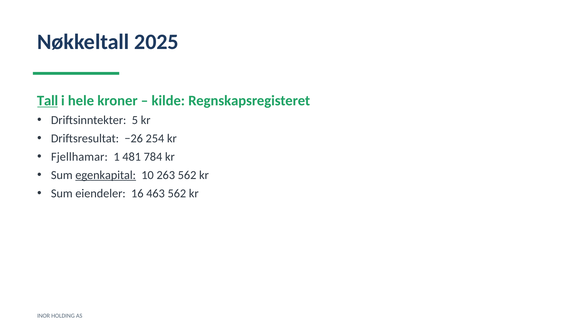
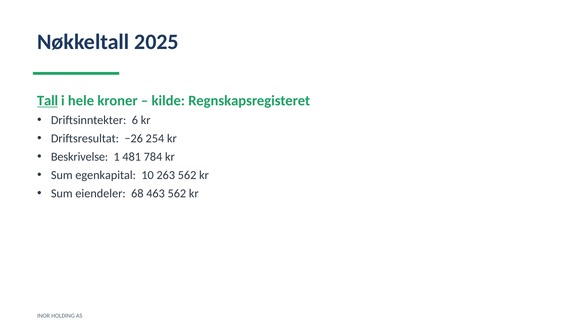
5: 5 -> 6 (135, 120)
Fjellhamar: Fjellhamar -> Beskrivelse (80, 157)
egenkapital underline: present -> none (106, 175)
16: 16 -> 68 (137, 193)
